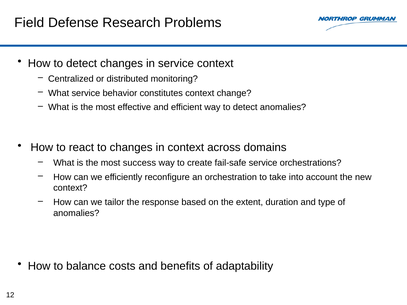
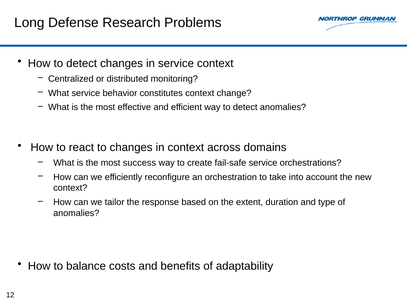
Field: Field -> Long (29, 23)
